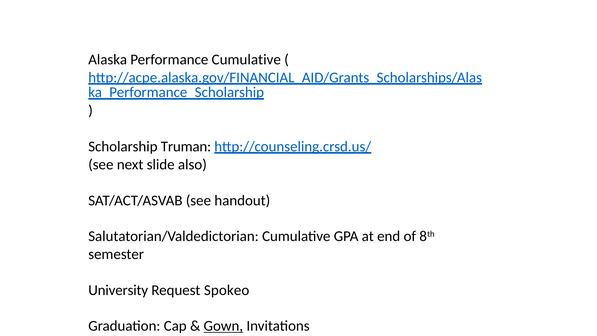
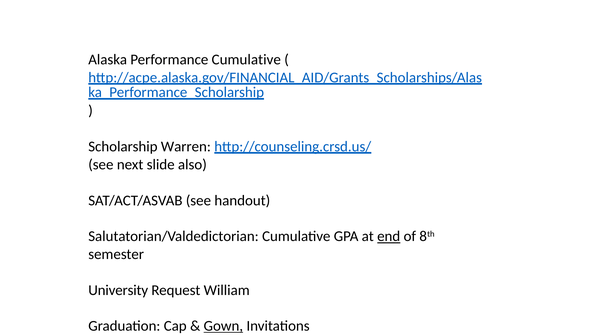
Truman: Truman -> Warren (186, 146)
end underline: none -> present (389, 236)
Spokeo: Spokeo -> William (227, 290)
